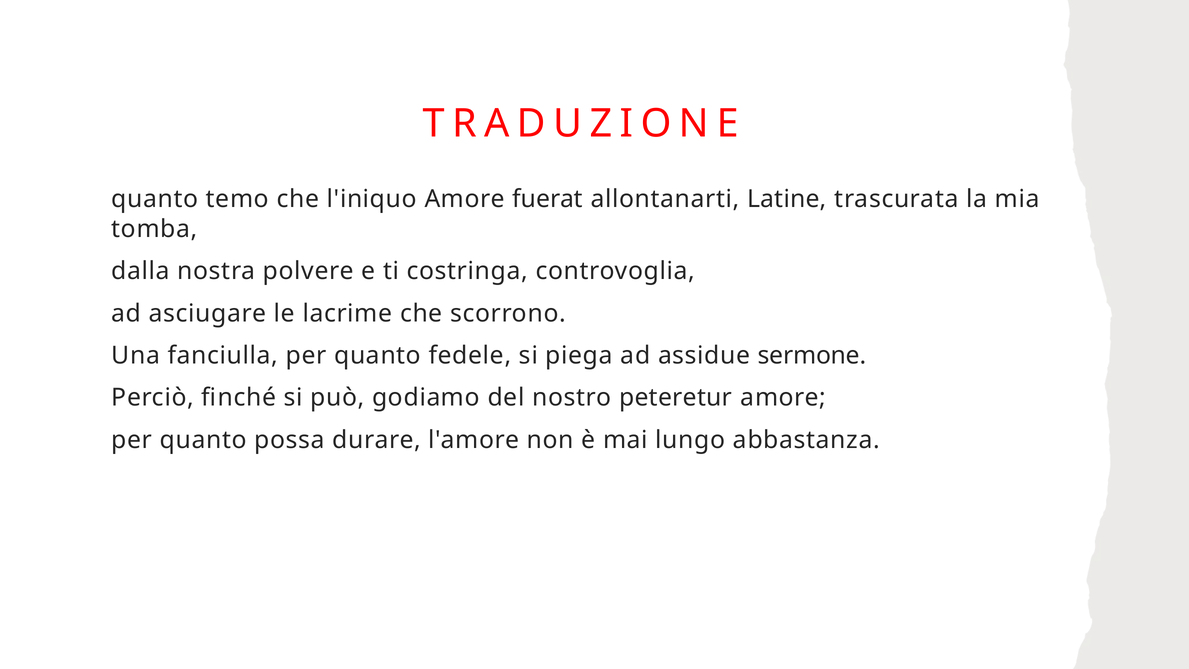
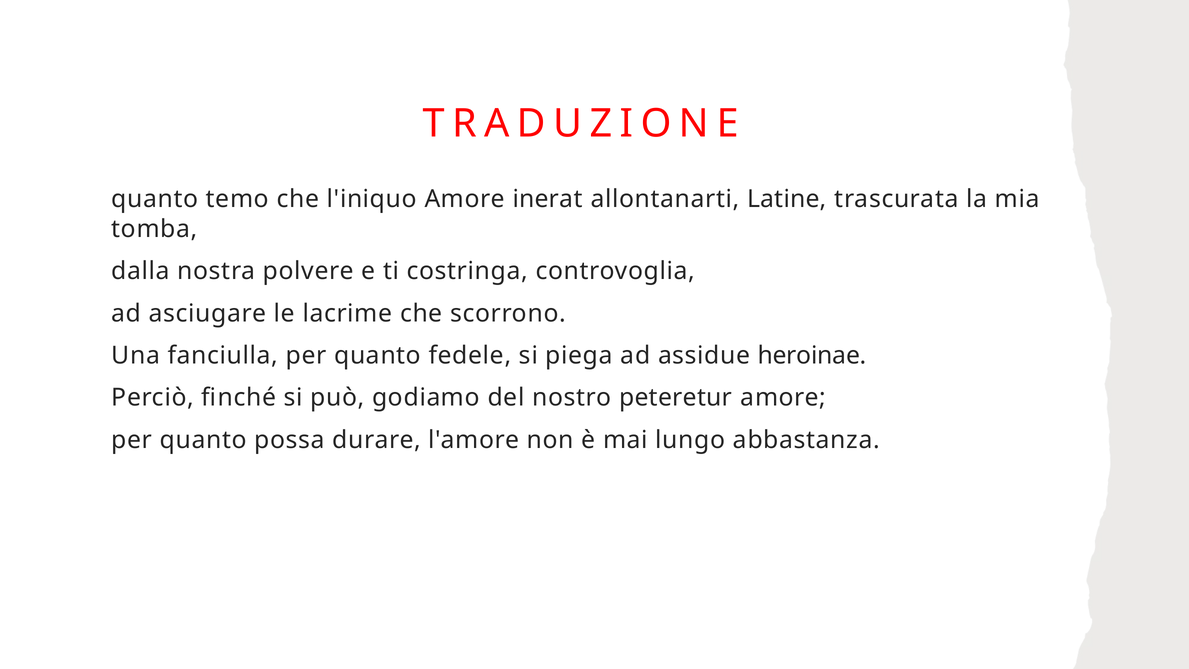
fuerat: fuerat -> inerat (548, 199)
sermone: sermone -> heroinae (812, 355)
